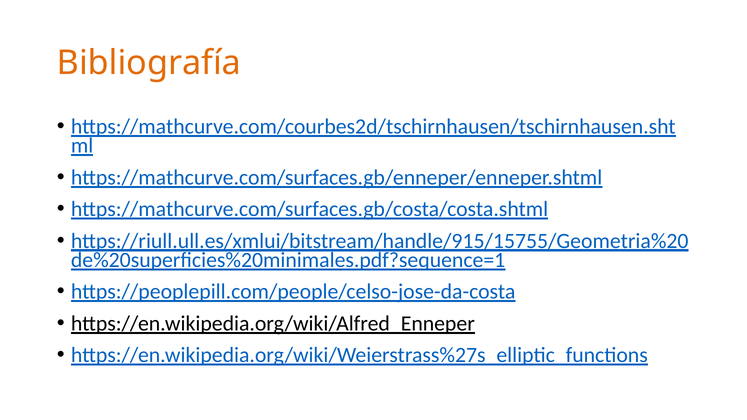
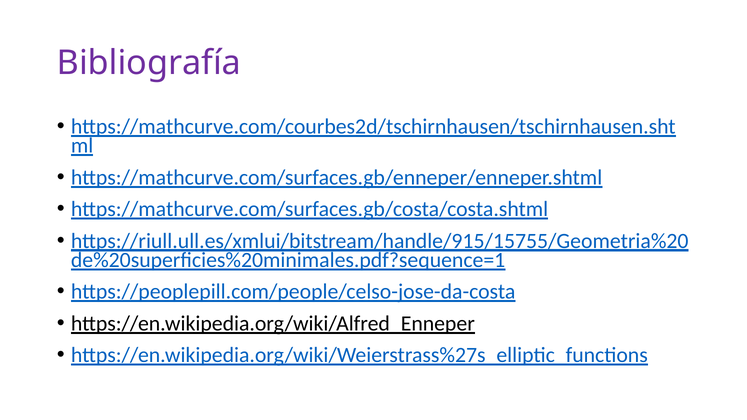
Bibliografía colour: orange -> purple (149, 63)
